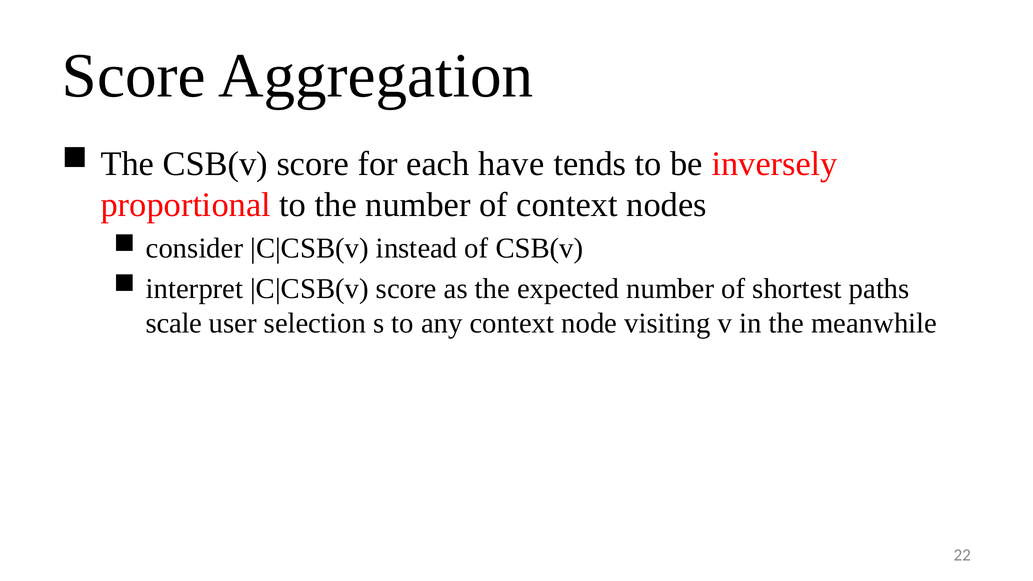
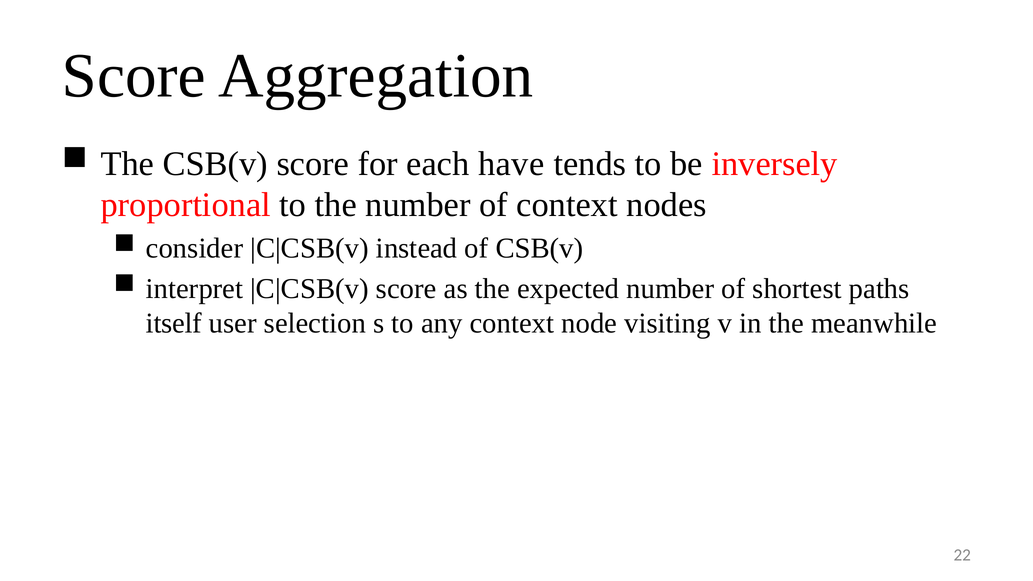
scale: scale -> itself (174, 323)
